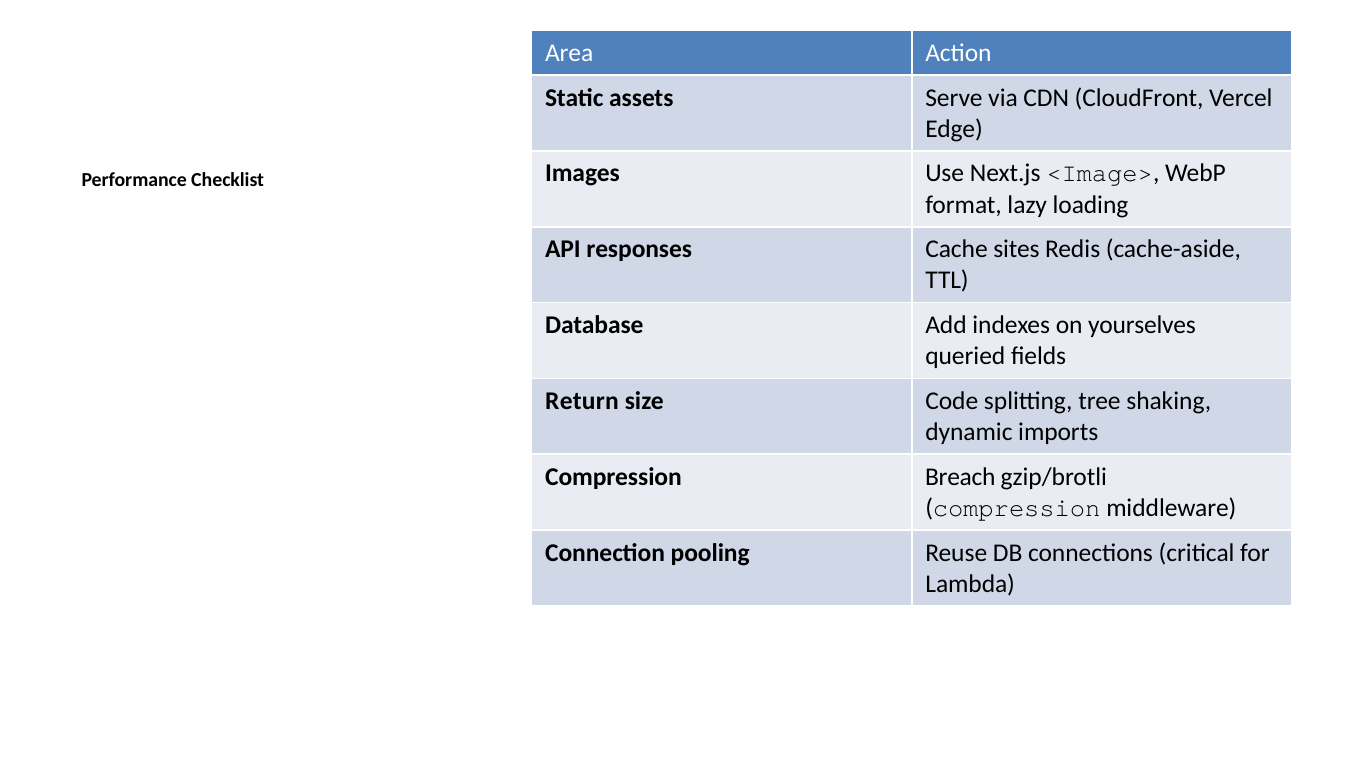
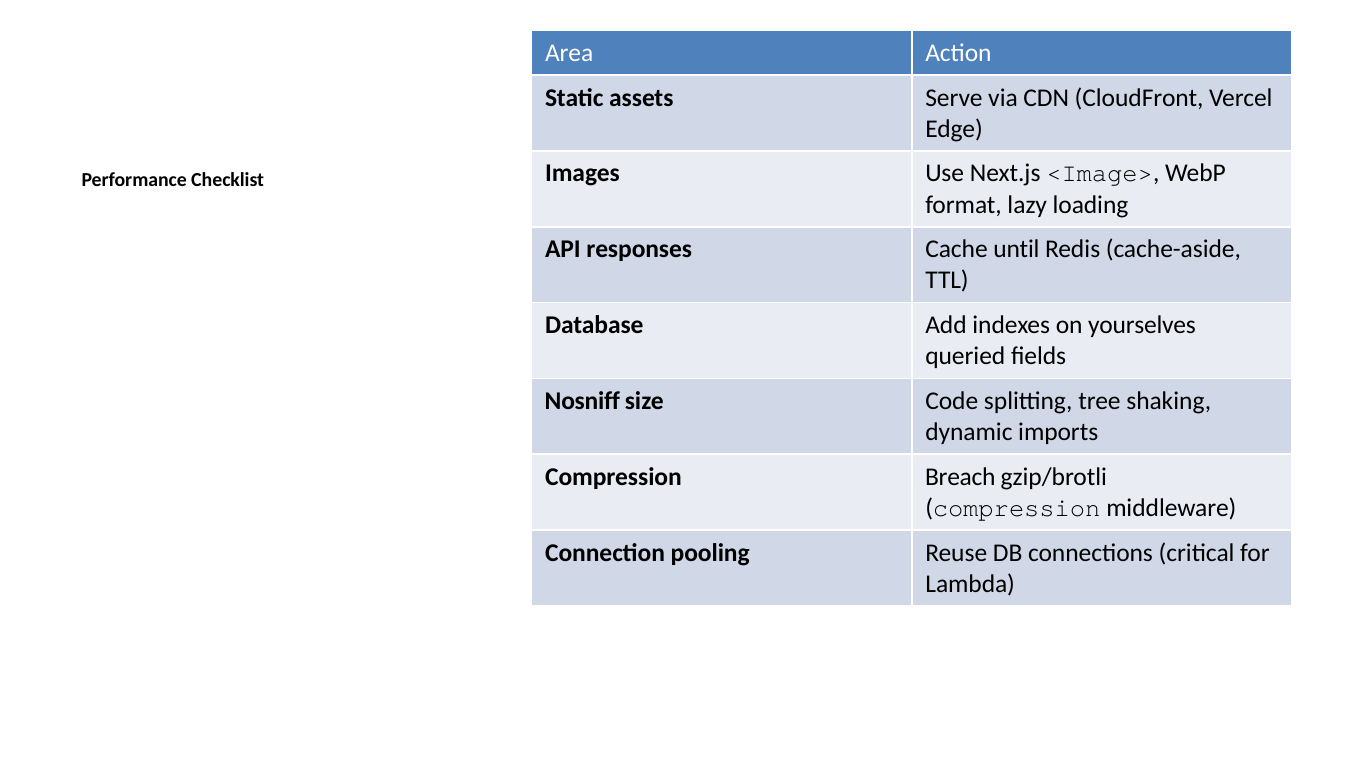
sites: sites -> until (1016, 249)
Return: Return -> Nosniff (582, 401)
